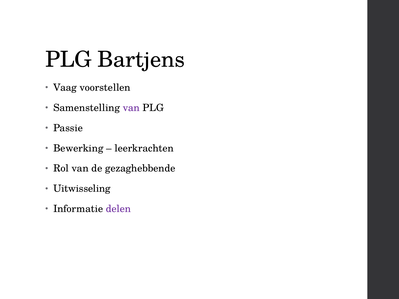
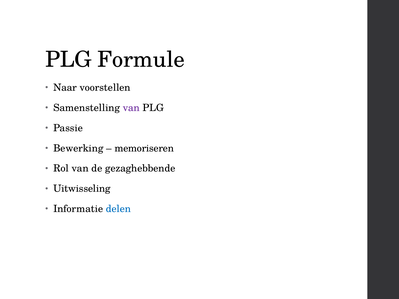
Bartjens: Bartjens -> Formule (141, 60)
Vaag: Vaag -> Naar (65, 88)
leerkrachten: leerkrachten -> memoriseren (144, 148)
delen colour: purple -> blue (118, 209)
